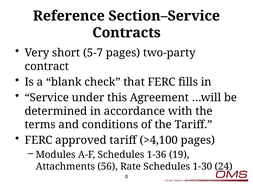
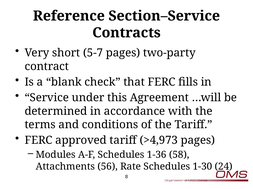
>4,100: >4,100 -> >4,973 (159, 141)
19: 19 -> 58 (179, 155)
